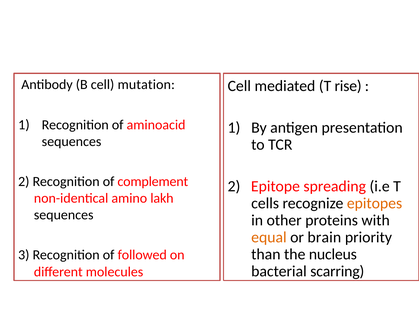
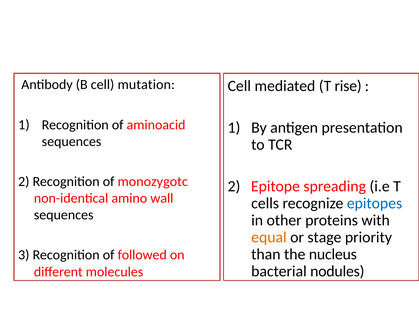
complement: complement -> monozygotc (153, 182)
lakh: lakh -> wall (162, 198)
epitopes colour: orange -> blue (375, 203)
brain: brain -> stage (324, 237)
scarring: scarring -> nodules (337, 271)
